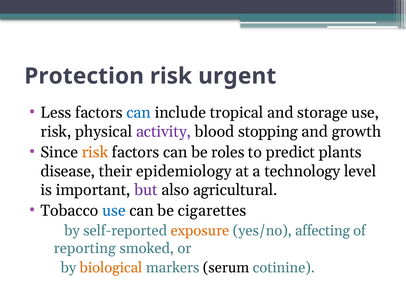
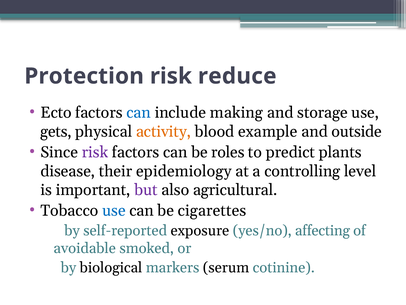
urgent: urgent -> reduce (237, 76)
Less: Less -> Ecto (56, 112)
tropical: tropical -> making (237, 112)
risk: risk -> gets (56, 131)
activity colour: purple -> orange (164, 131)
stopping: stopping -> example (268, 131)
growth: growth -> outside (357, 131)
risk colour: orange -> purple (95, 152)
technology: technology -> controlling (302, 171)
exposure colour: orange -> black (200, 230)
reporting: reporting -> avoidable (85, 248)
biological colour: orange -> black (111, 267)
